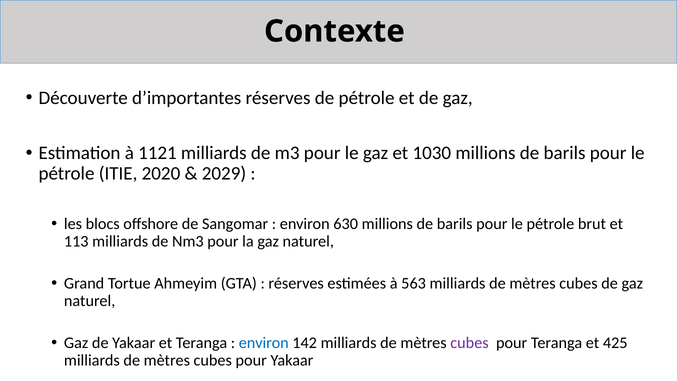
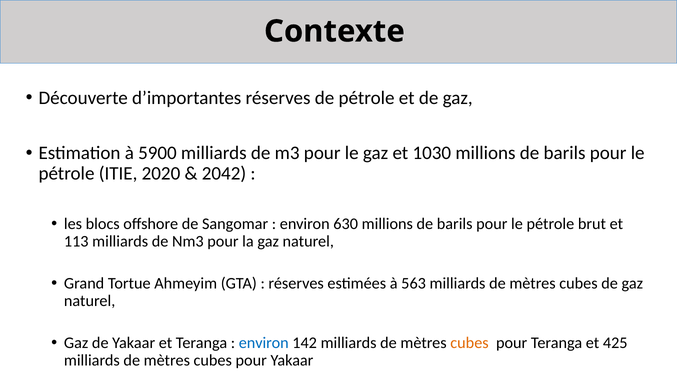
1121: 1121 -> 5900 (157, 153)
2029: 2029 -> 2042 (224, 174)
cubes colour: purple -> orange (470, 343)
